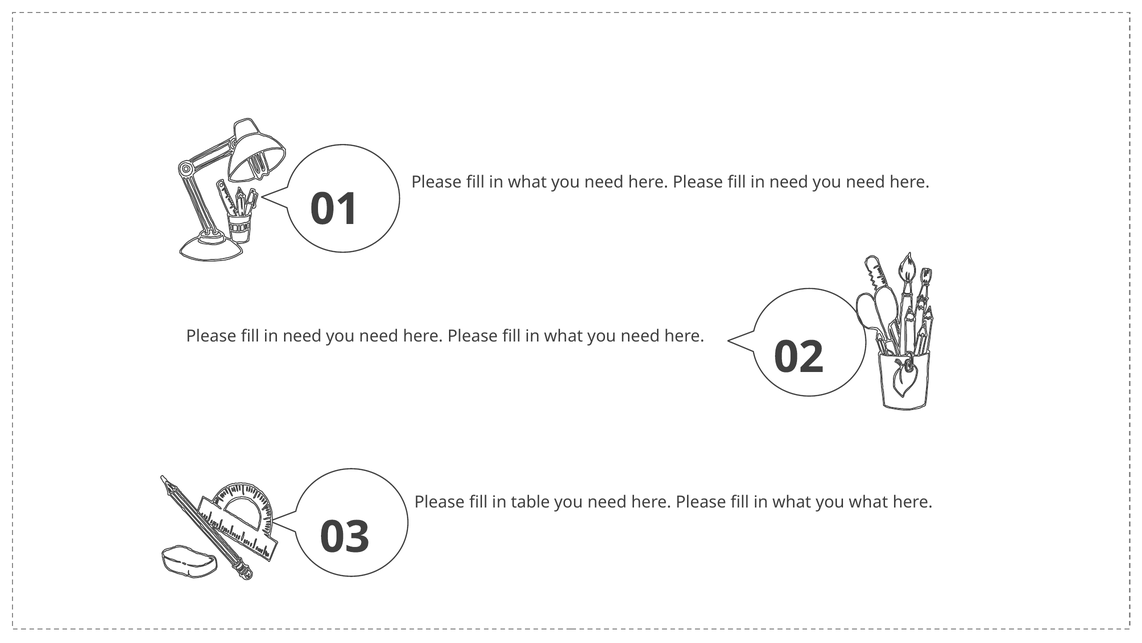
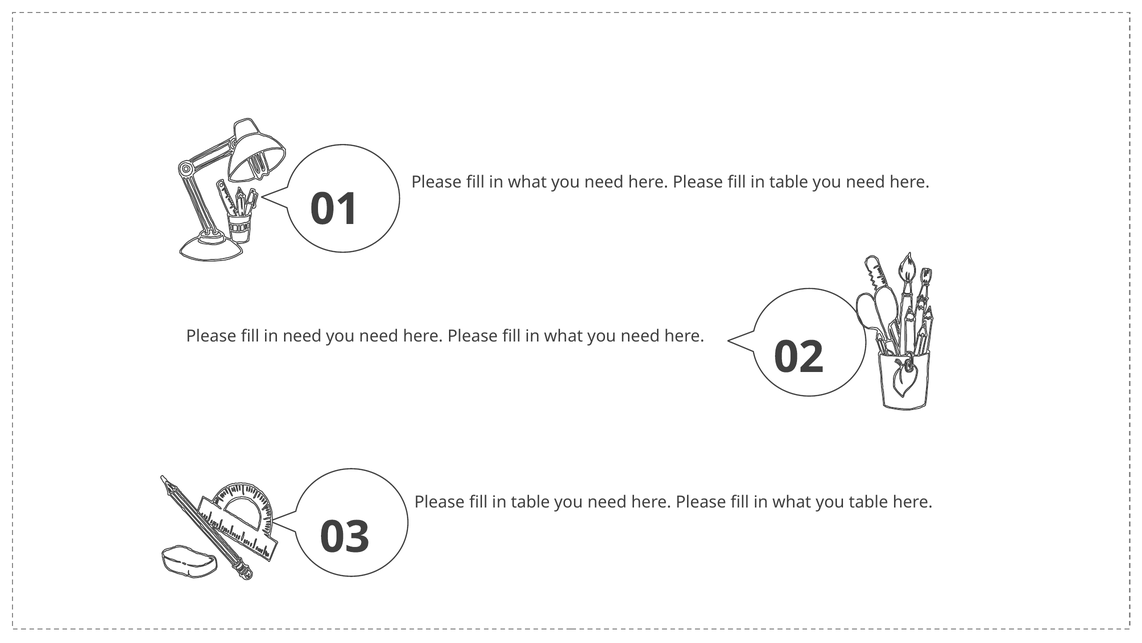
need: need -> table (789, 182)
you what: what -> table (869, 502)
